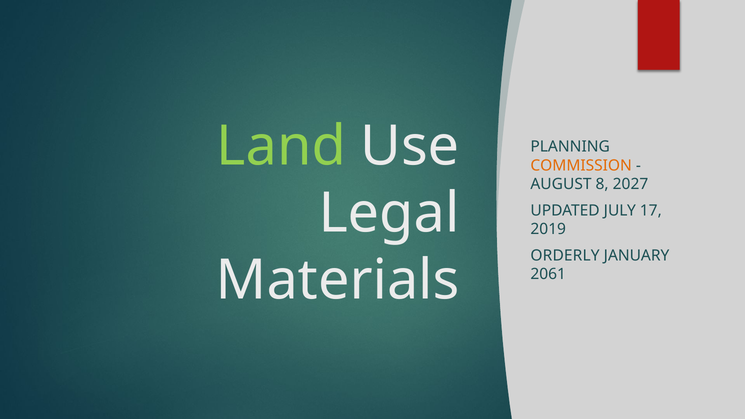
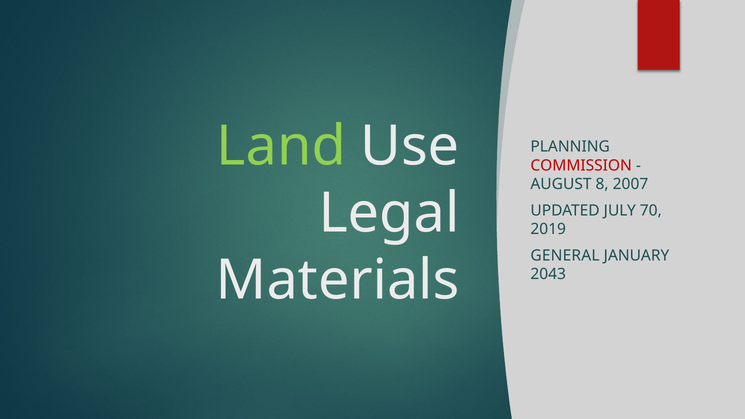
COMMISSION colour: orange -> red (581, 166)
2027: 2027 -> 2007 (631, 184)
17: 17 -> 70 (651, 211)
ORDERLY: ORDERLY -> GENERAL (565, 256)
2061: 2061 -> 2043 (548, 274)
